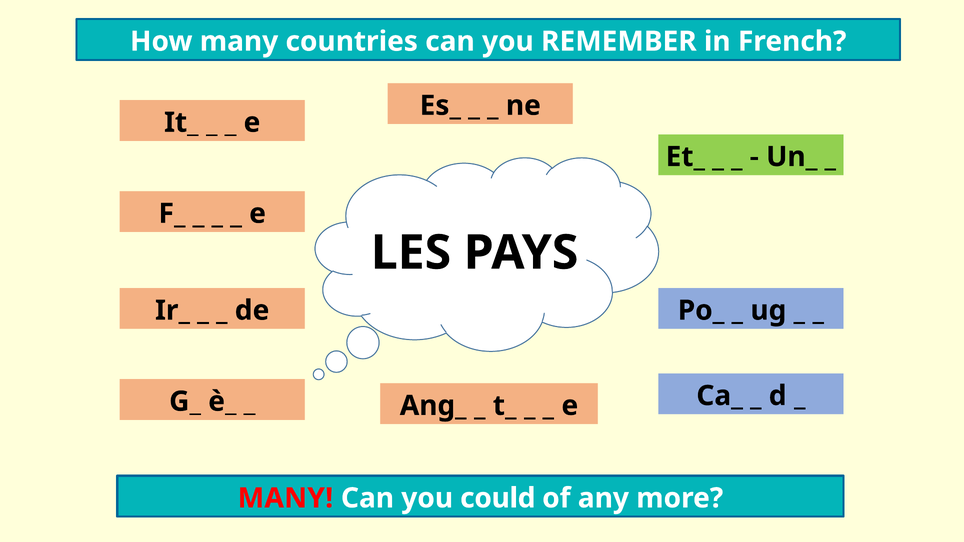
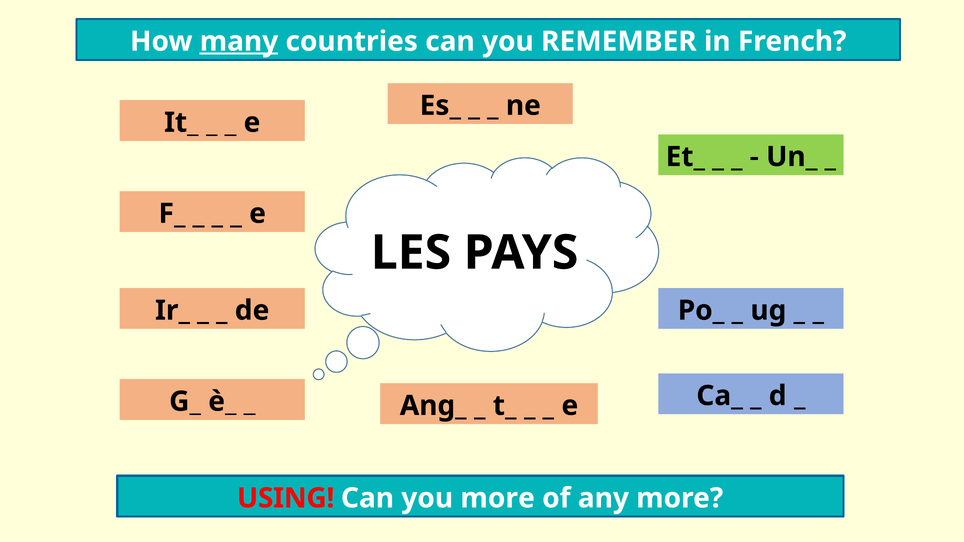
many underline: none -> present (239, 41)
MANY: MANY -> USING (286, 498)
you could: could -> more (498, 498)
